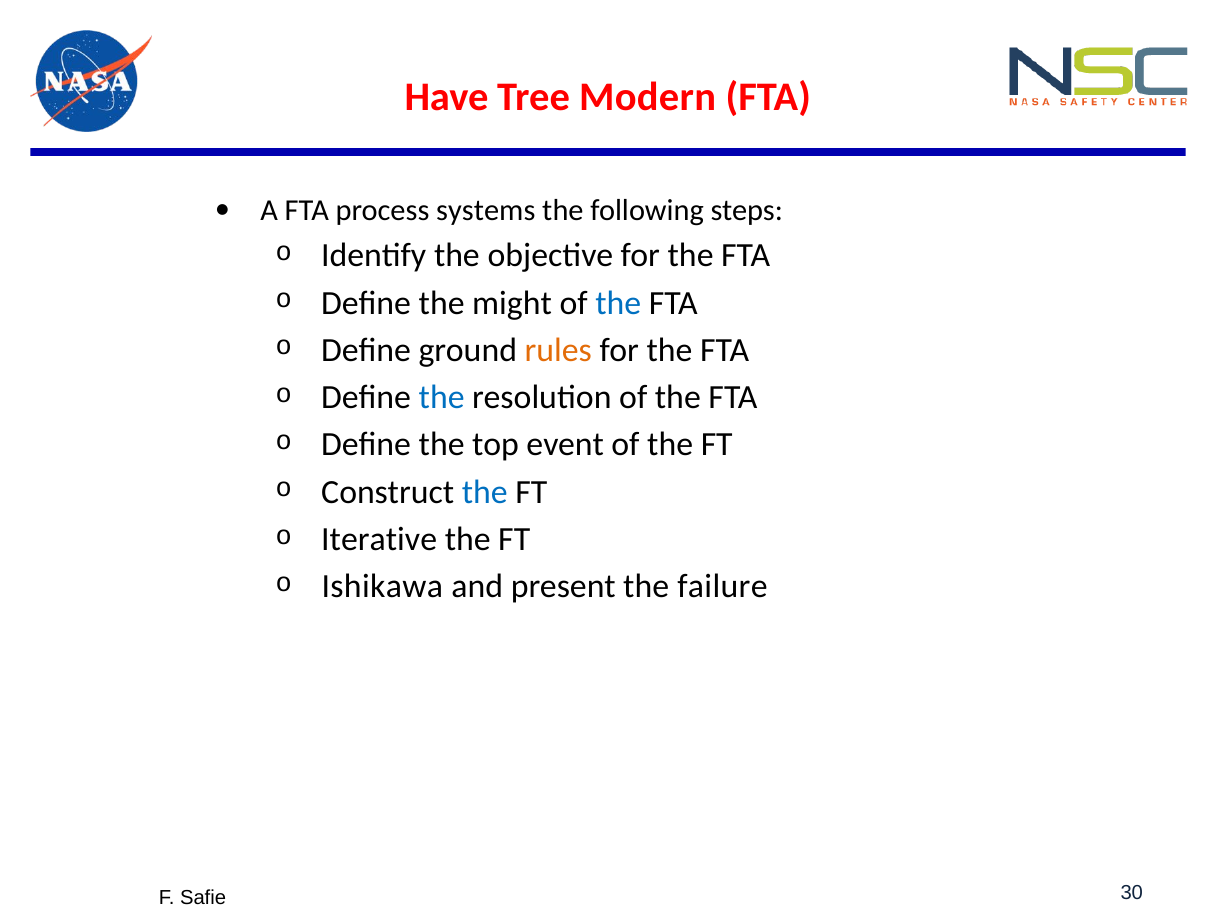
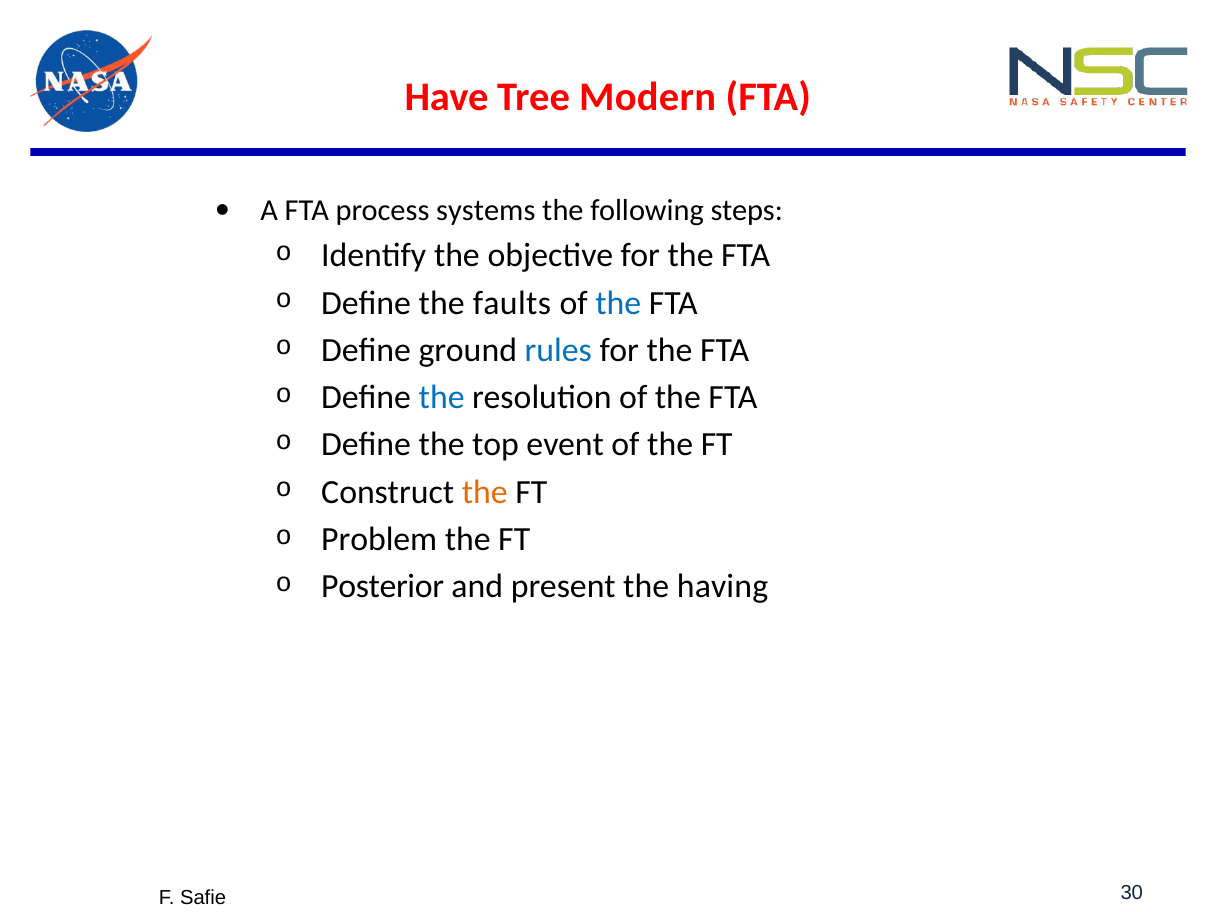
might: might -> faults (512, 303)
rules colour: orange -> blue (558, 350)
the colour: blue -> orange (485, 492)
Iterative: Iterative -> Problem (379, 539)
Ishikawa: Ishikawa -> Posterior (383, 587)
failure: failure -> having (723, 587)
